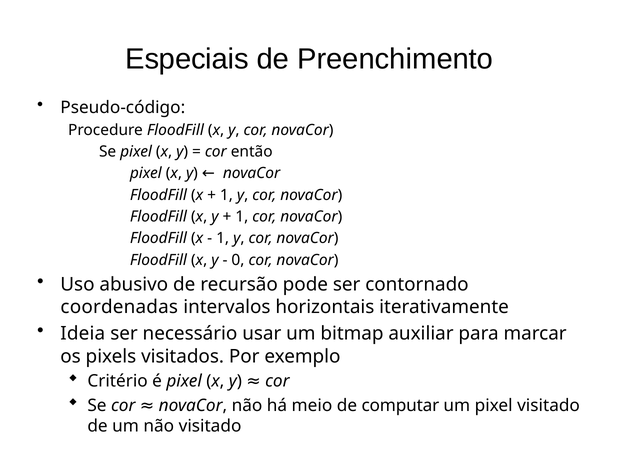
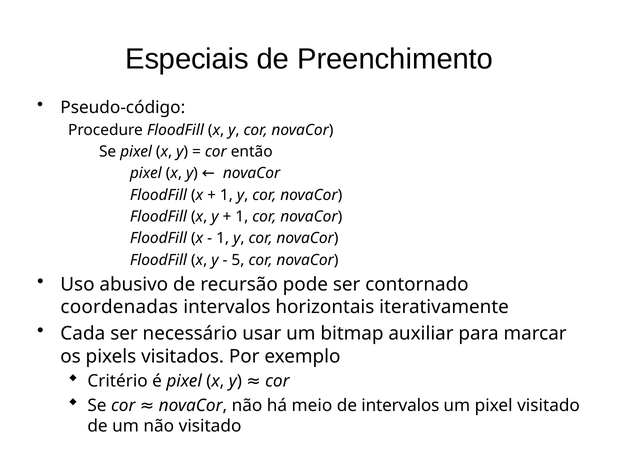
0: 0 -> 5 (238, 260)
Ideia: Ideia -> Cada (83, 334)
de computar: computar -> intervalos (400, 406)
